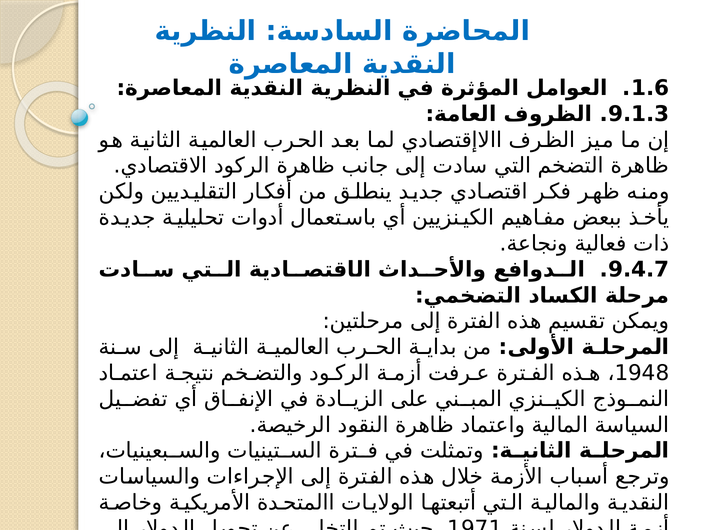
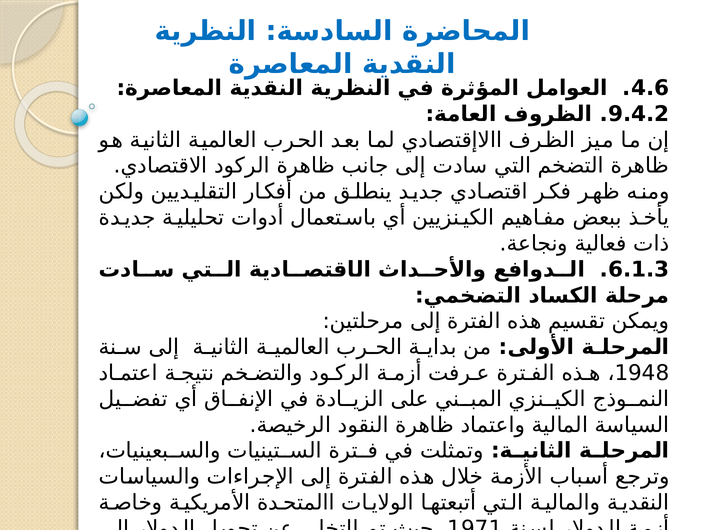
1.6: 1.6 -> 4.6 (650, 88)
9.1.3: 9.1.3 -> 9.4.2 (639, 114)
9.4.7: 9.4.7 -> 6.1.3 (639, 270)
